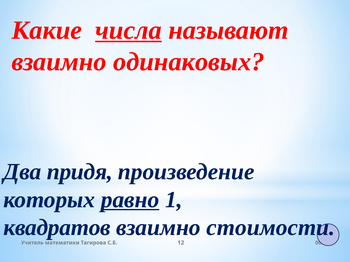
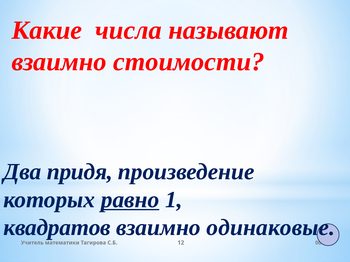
числа underline: present -> none (128, 30)
одинаковых: одинаковых -> стоимости (189, 62)
стоимости: стоимости -> одинаковые (271, 228)
